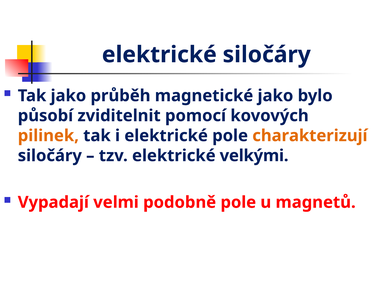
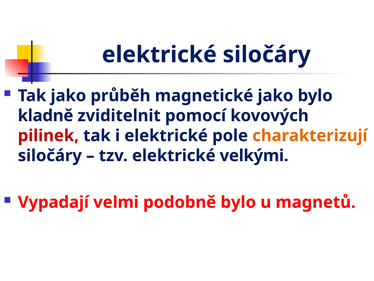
působí: působí -> kladně (46, 115)
pilinek colour: orange -> red (48, 135)
podobně pole: pole -> bylo (238, 202)
